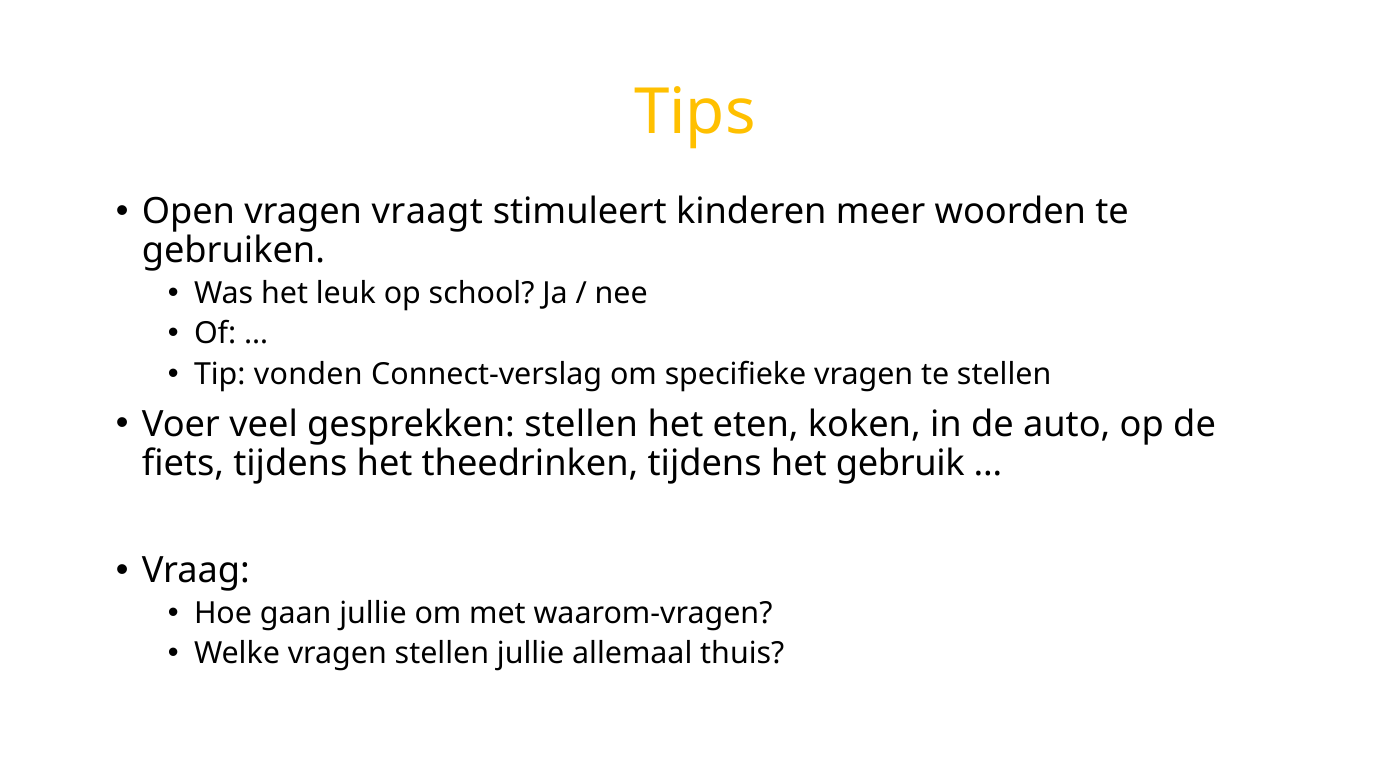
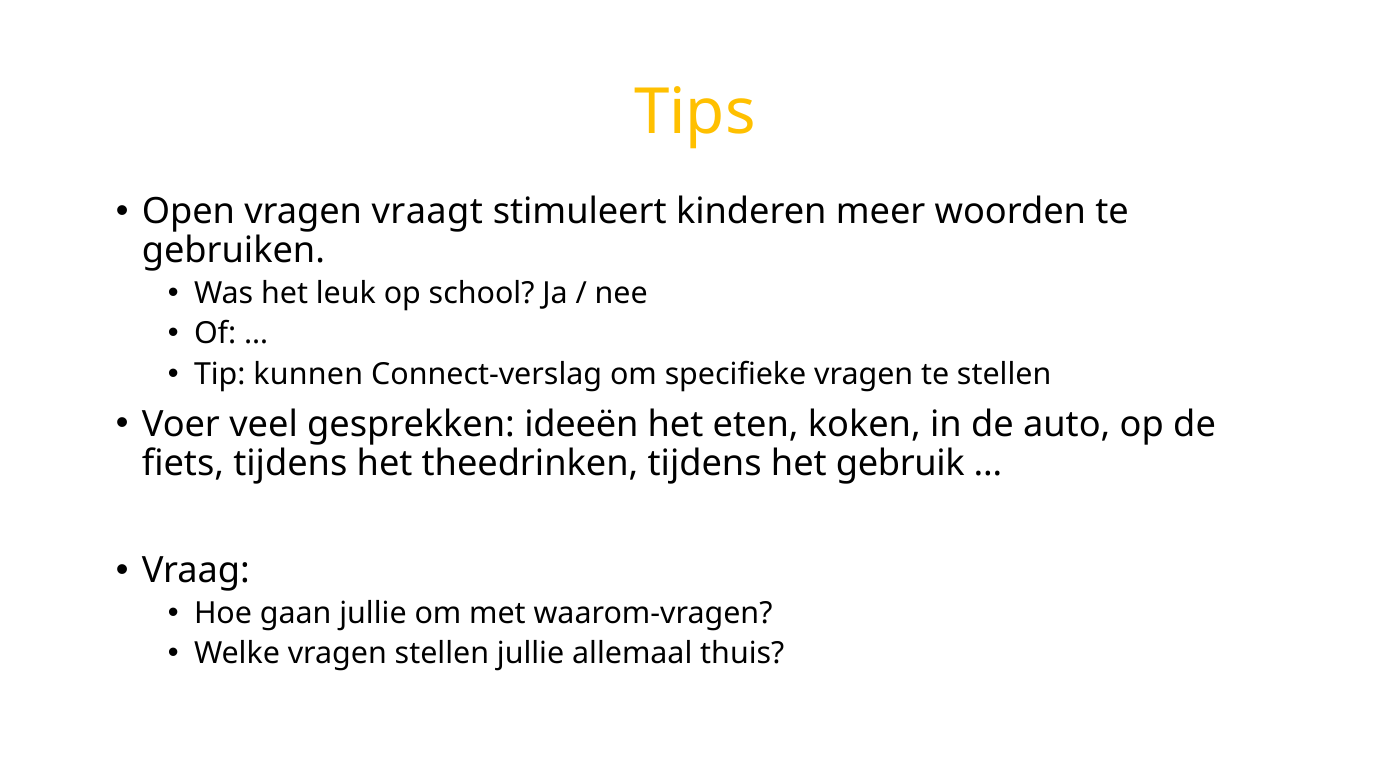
vonden: vonden -> kunnen (308, 374)
gesprekken stellen: stellen -> ideeën (581, 424)
